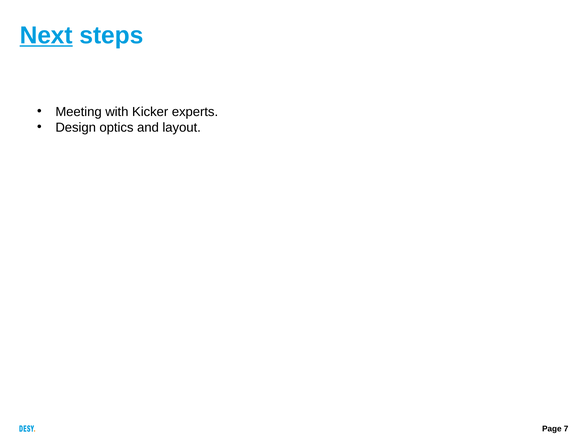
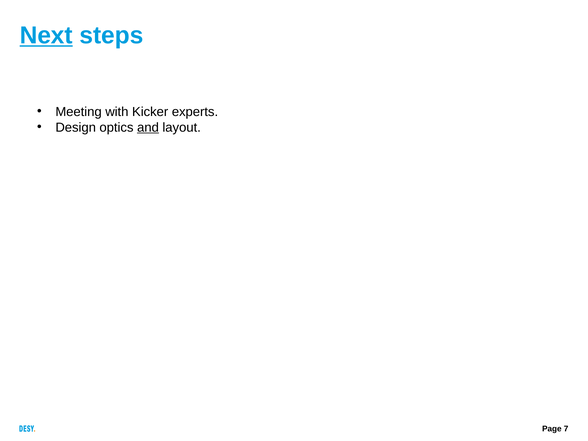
and underline: none -> present (148, 127)
